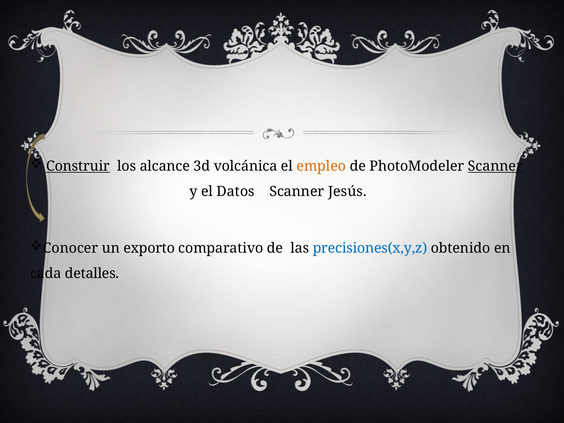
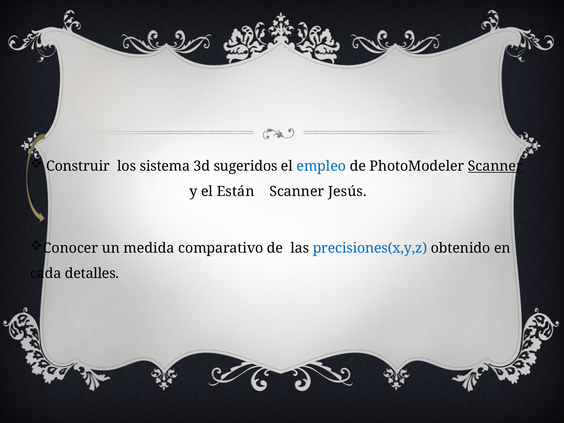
Construir underline: present -> none (78, 166)
alcance: alcance -> sistema (165, 166)
volcánica: volcánica -> sugeridos (246, 166)
empleo colour: orange -> blue (321, 166)
Datos: Datos -> Están (236, 192)
exporto: exporto -> medida (149, 248)
